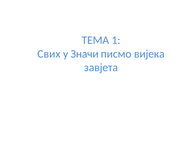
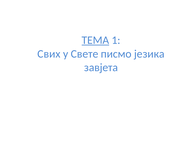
ТЕМА underline: none -> present (95, 40)
Значи: Значи -> Свете (85, 54)
вијека: вијека -> језика (149, 54)
